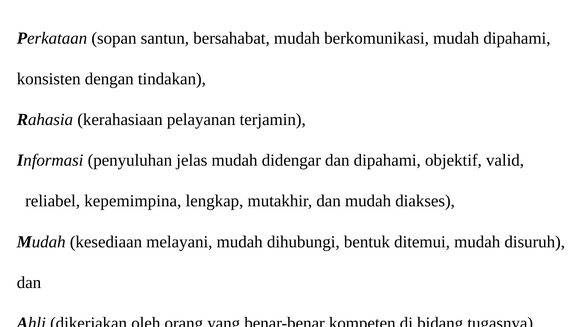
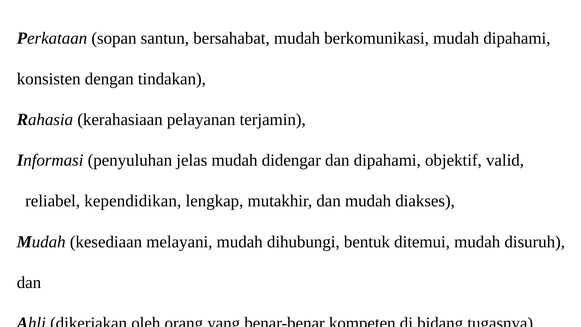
kepemimpina: kepemimpina -> kependidikan (133, 201)
